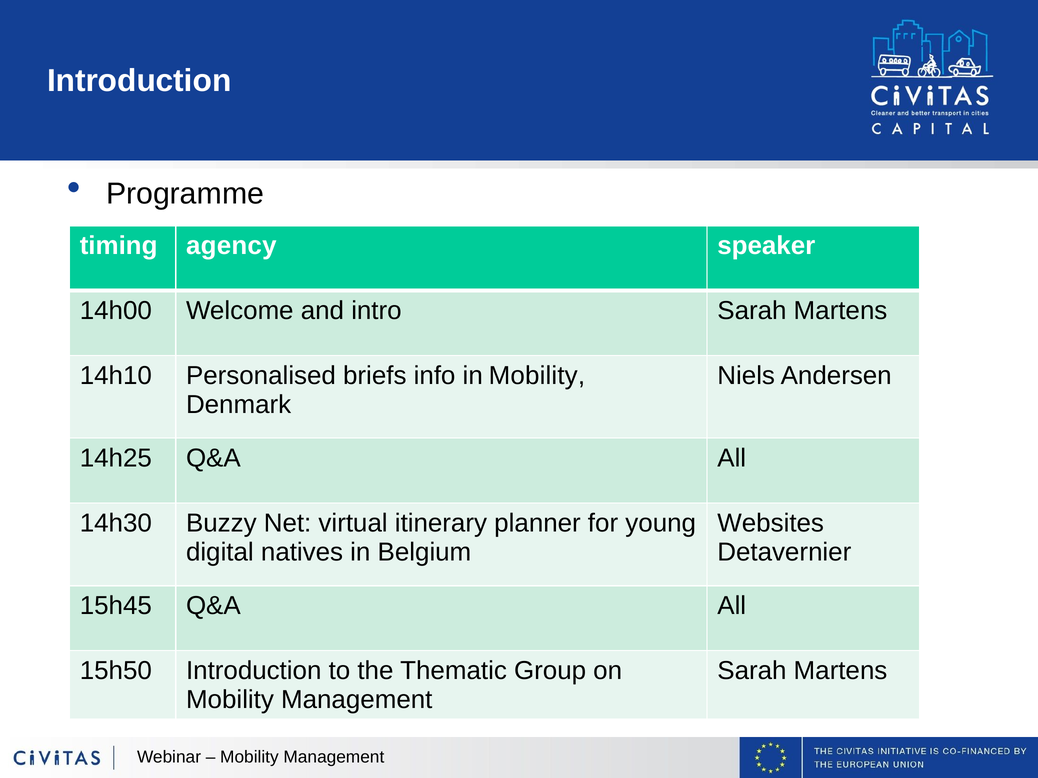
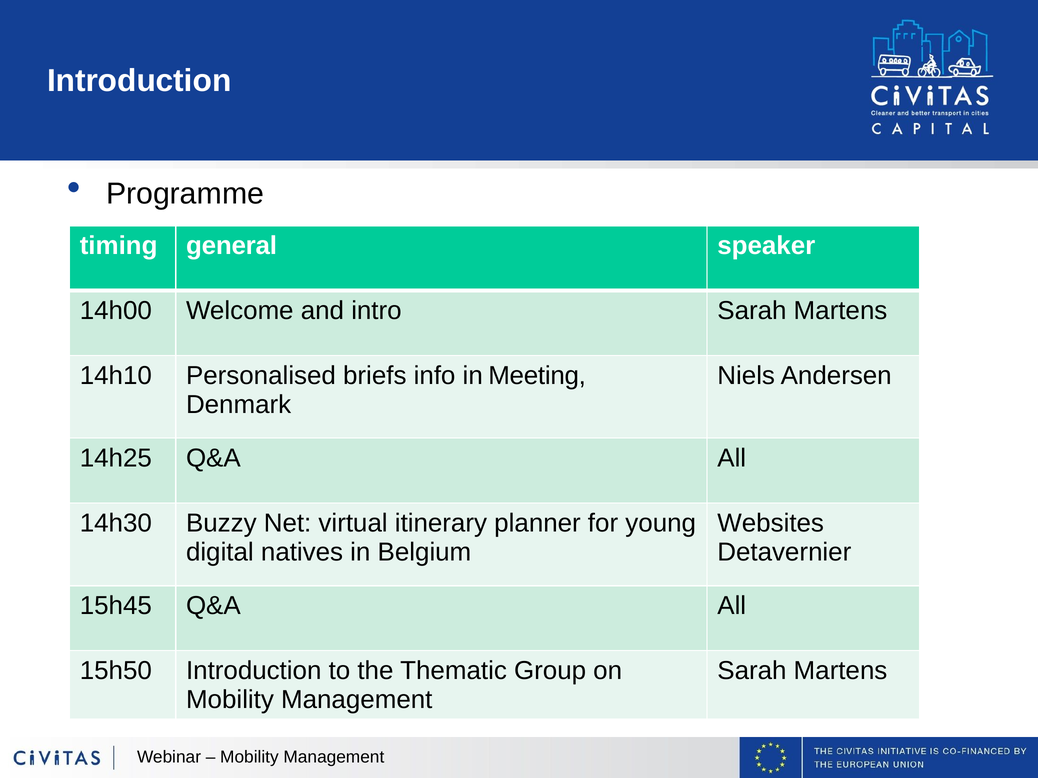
agency: agency -> general (232, 246)
in Mobility: Mobility -> Meeting (537, 376)
